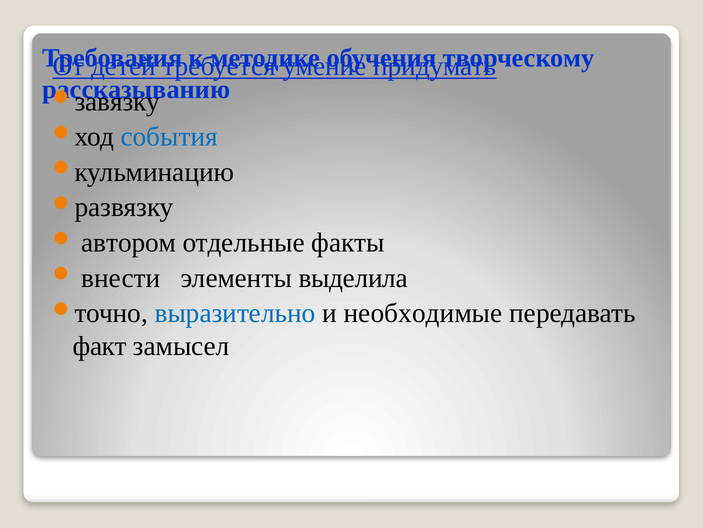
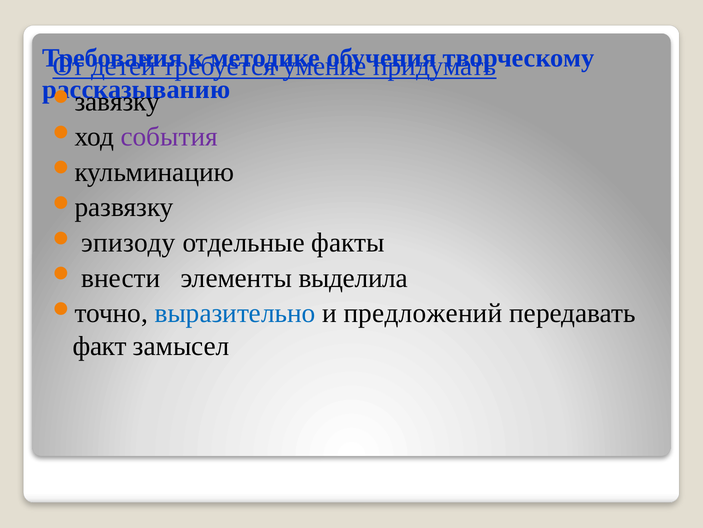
события colour: blue -> purple (169, 137)
автором: автором -> эпизоду (129, 242)
необходимые: необходимые -> предложений (423, 313)
